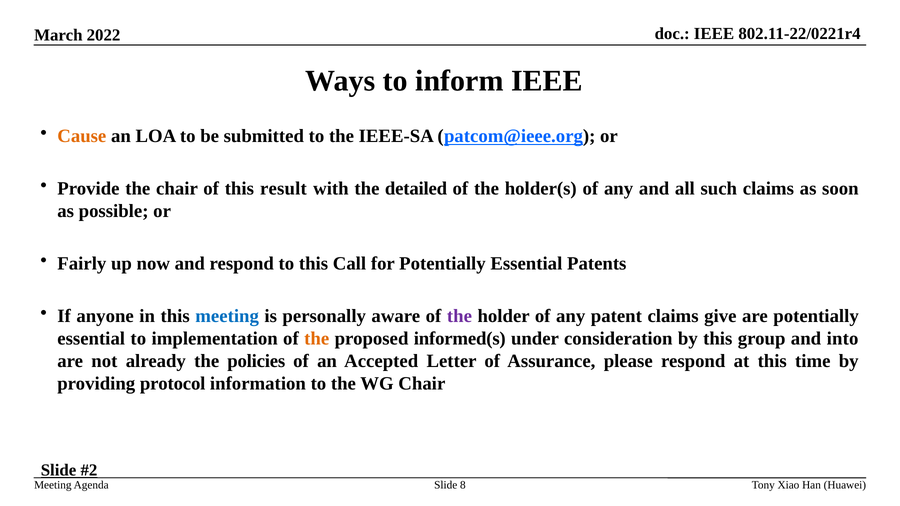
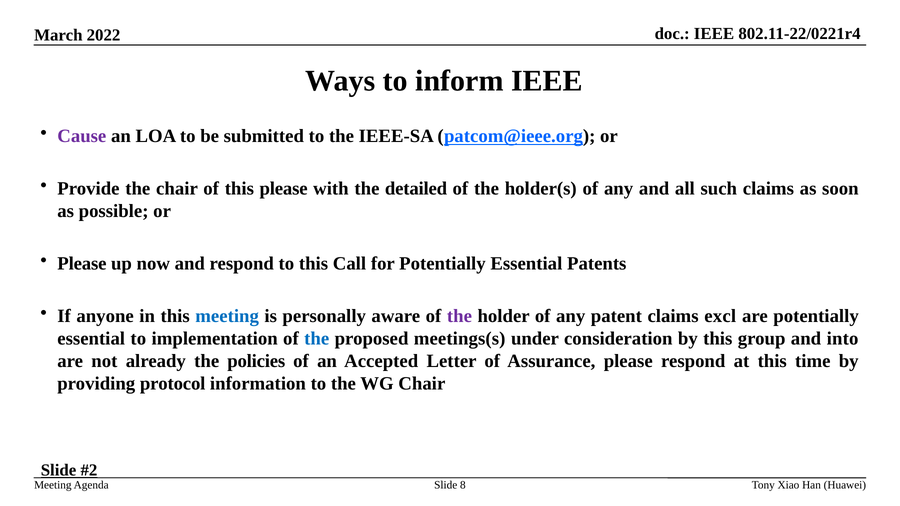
Cause colour: orange -> purple (82, 136)
this result: result -> please (284, 189)
Fairly: Fairly -> Please (82, 264)
give: give -> excl (720, 316)
the colour: orange -> blue (317, 339)
informed(s: informed(s -> meetings(s (460, 339)
